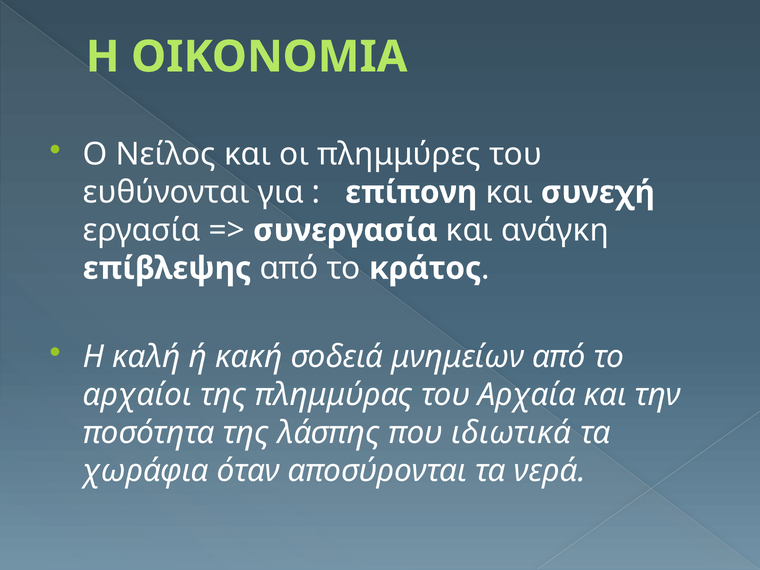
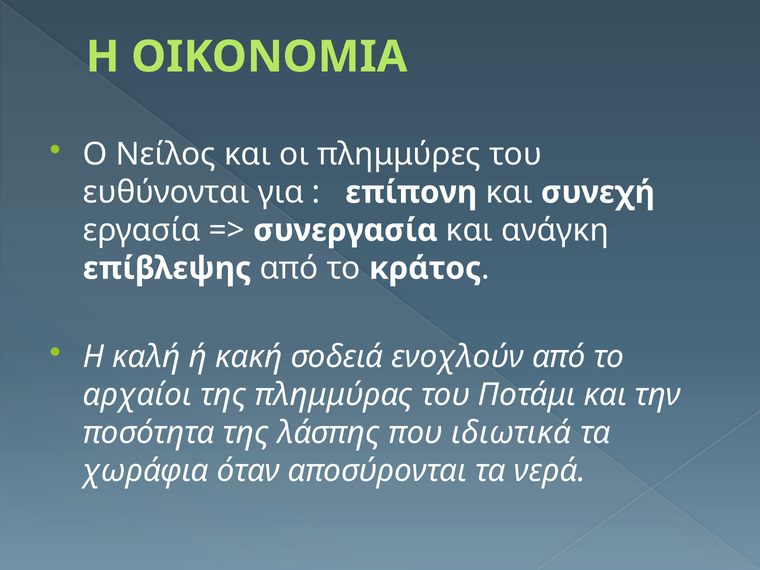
μνημείων: μνημείων -> ενοχλούν (458, 357)
Αρχαία: Αρχαία -> Ποτάμι (527, 395)
